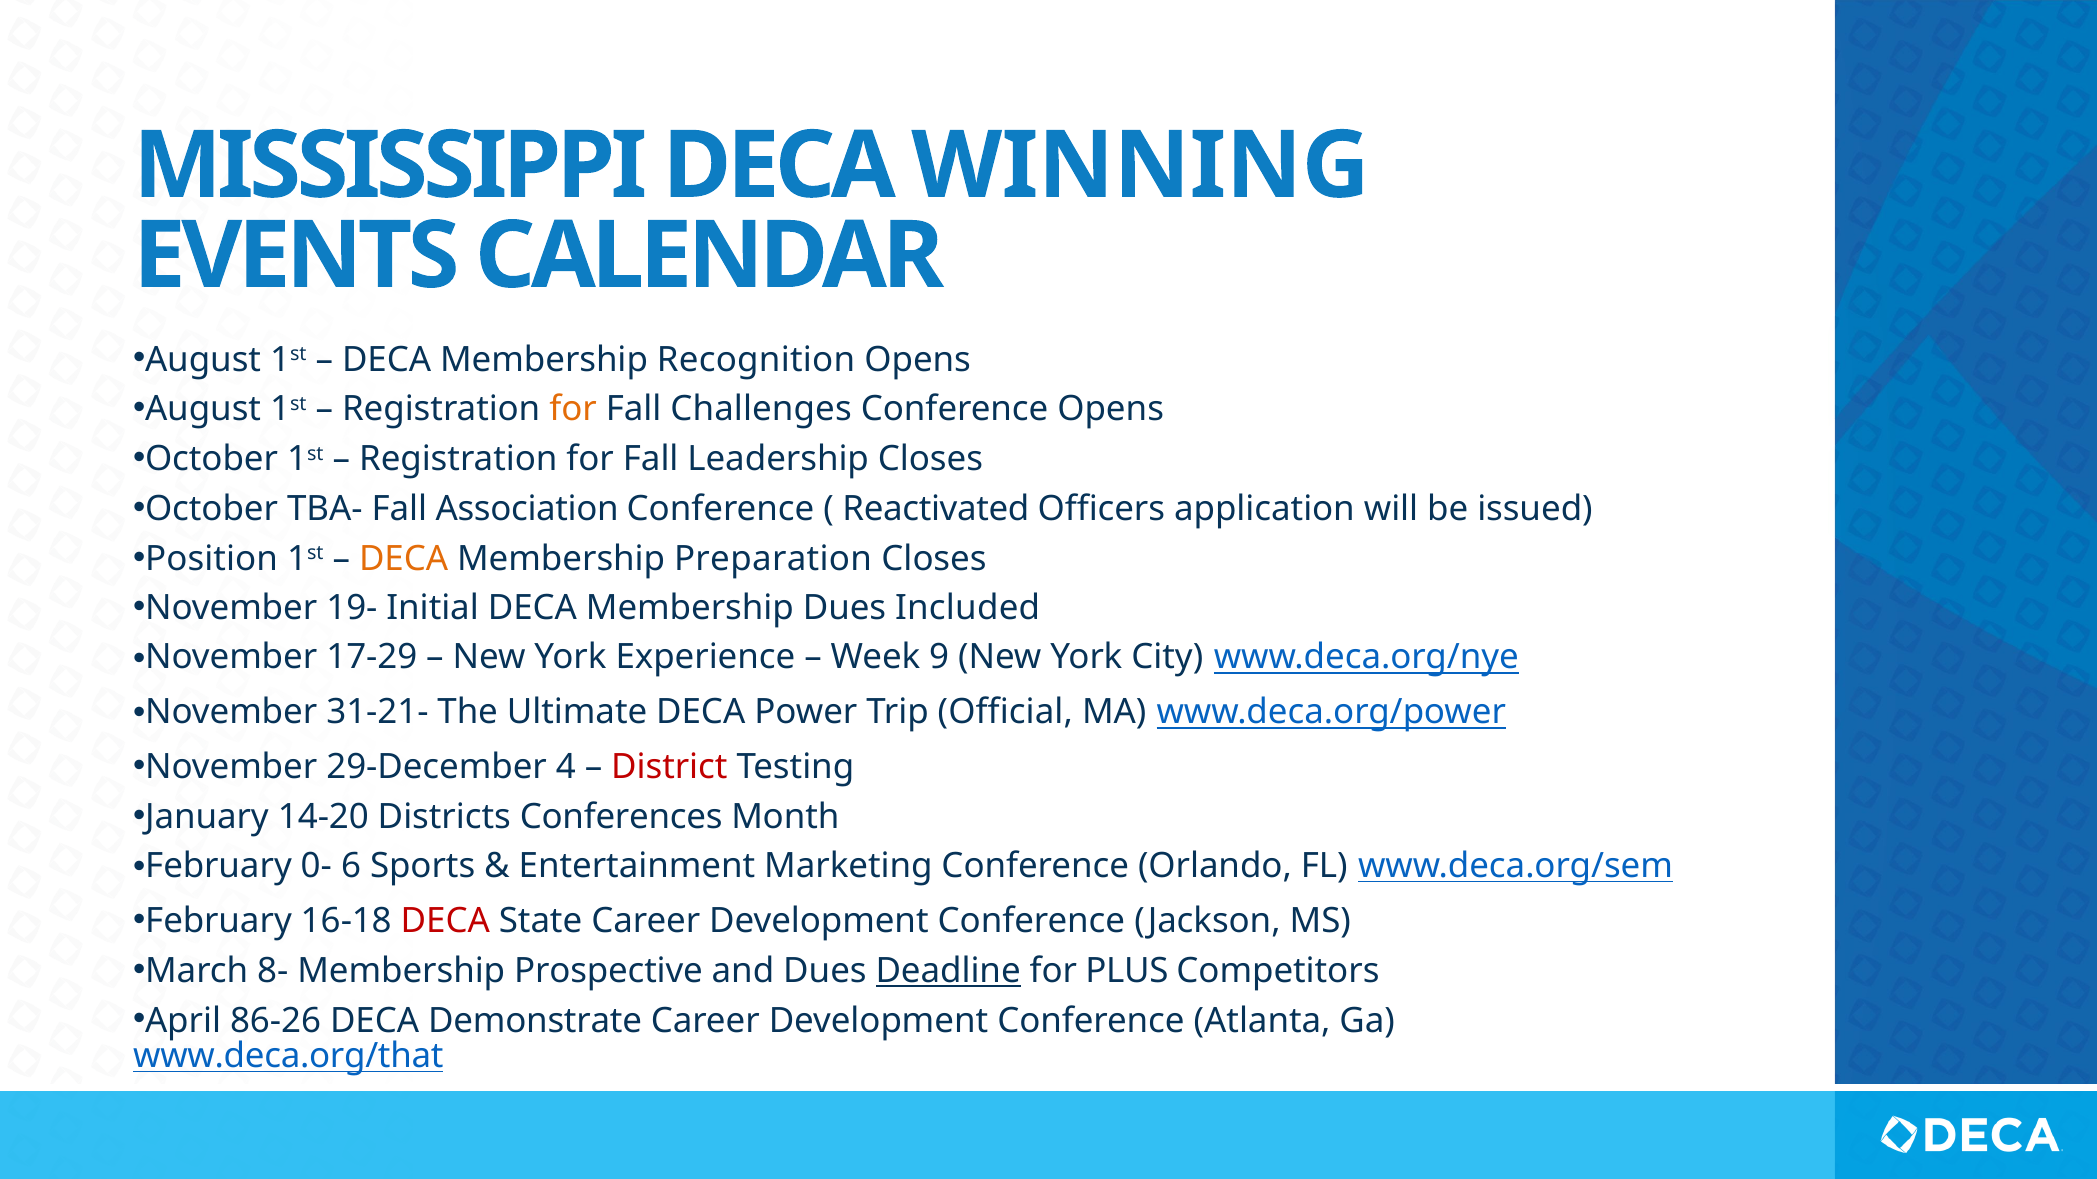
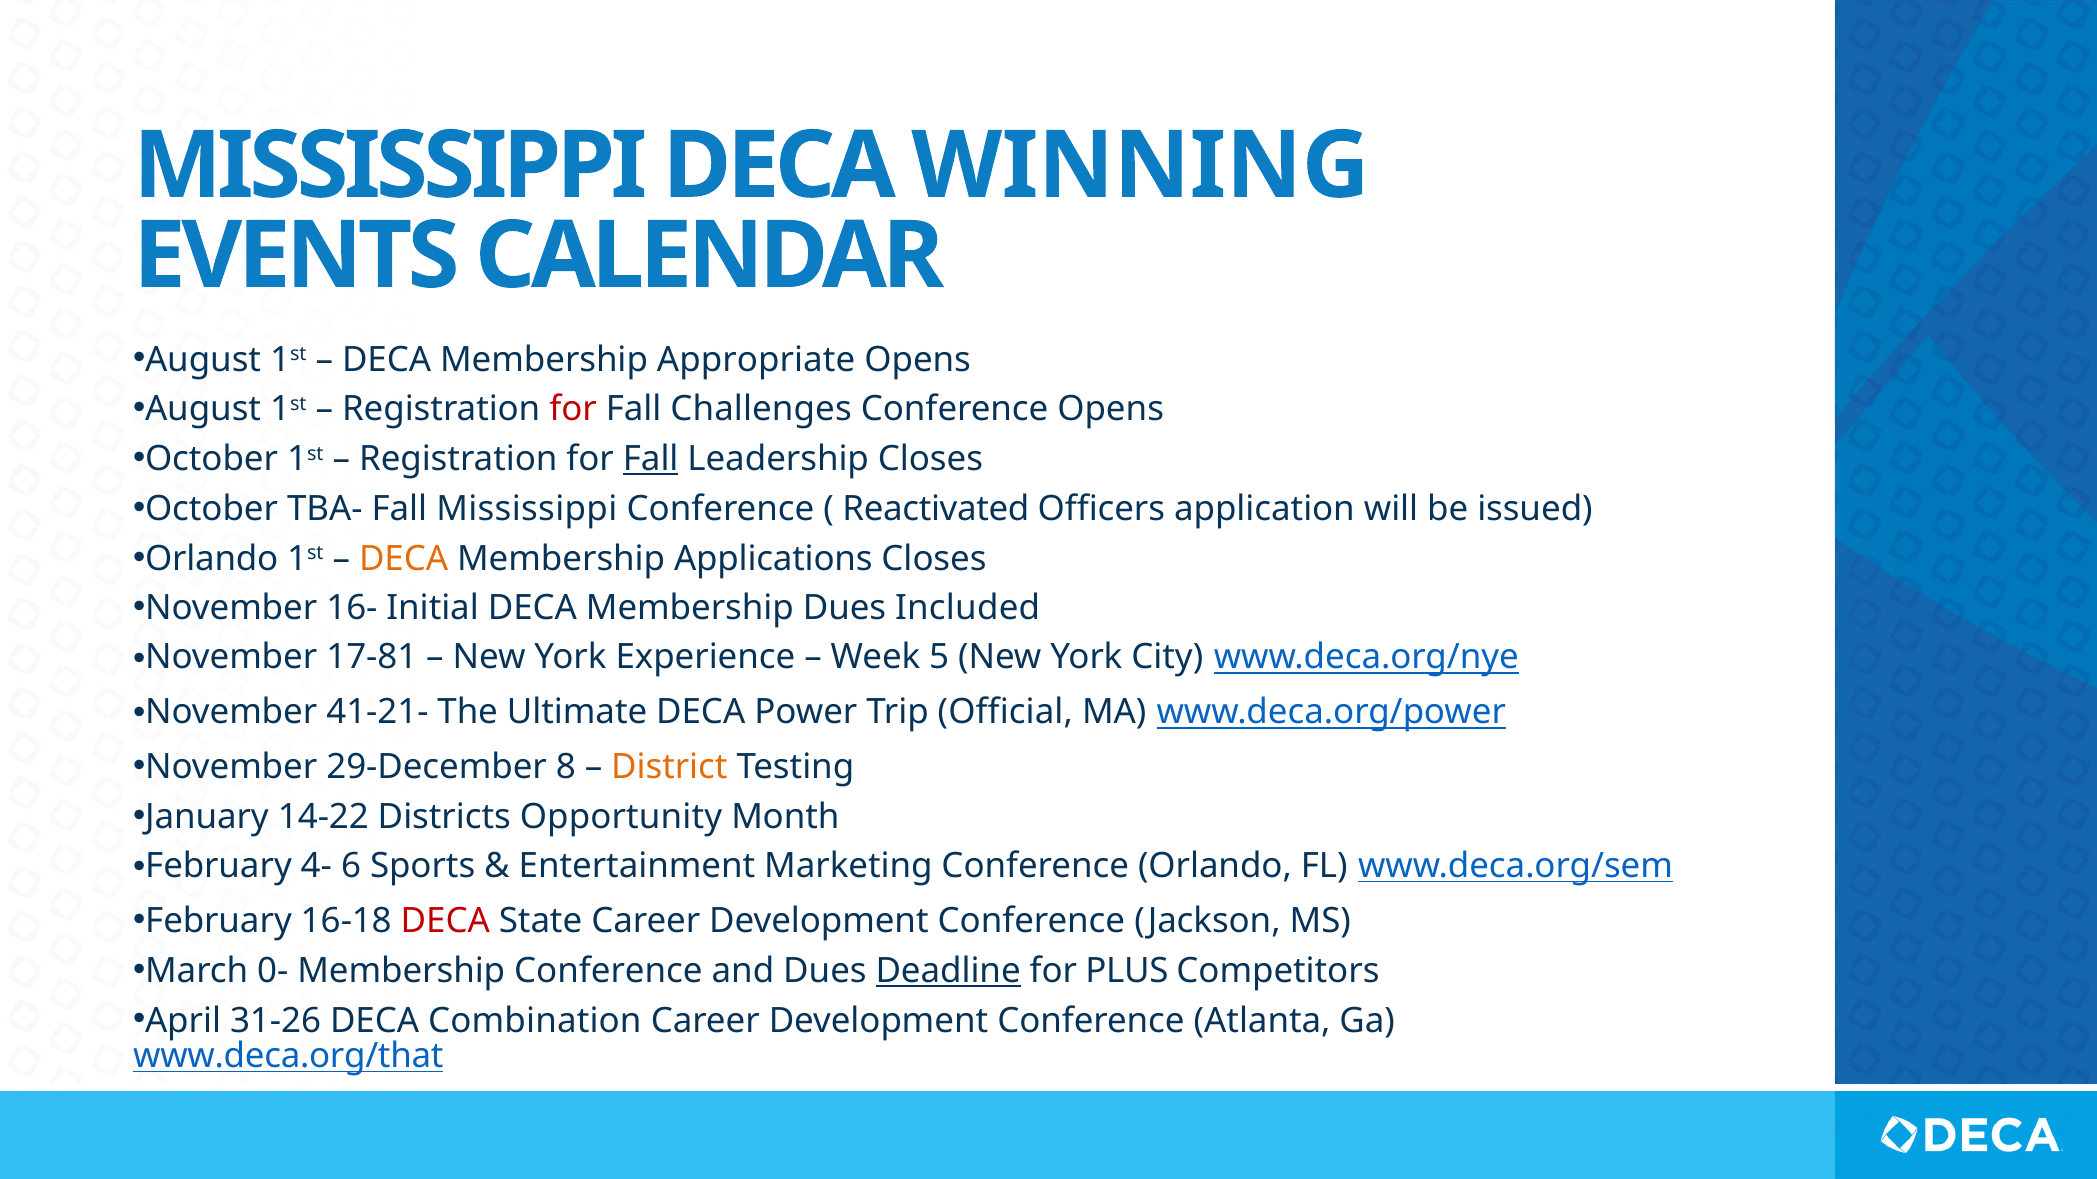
Recognition: Recognition -> Appropriate (756, 360)
for colour: orange -> red (573, 409)
Fall underline: none -> present (651, 459)
Fall Association: Association -> Mississippi (527, 509)
Position: Position -> Orlando (212, 559)
Preparation: Preparation -> Applications (773, 559)
19-: 19- -> 16- (352, 609)
17-29: 17-29 -> 17-81 (372, 658)
9: 9 -> 5 (939, 658)
31-21-: 31-21- -> 41-21- (377, 712)
4: 4 -> 8 (566, 767)
District colour: red -> orange (669, 767)
14-20: 14-20 -> 14-22 (323, 817)
Conferences: Conferences -> Opportunity (621, 817)
0-: 0- -> 4- (316, 866)
8-: 8- -> 0- (273, 971)
Membership Prospective: Prospective -> Conference (608, 971)
86-26: 86-26 -> 31-26 (276, 1021)
Demonstrate: Demonstrate -> Combination (535, 1021)
